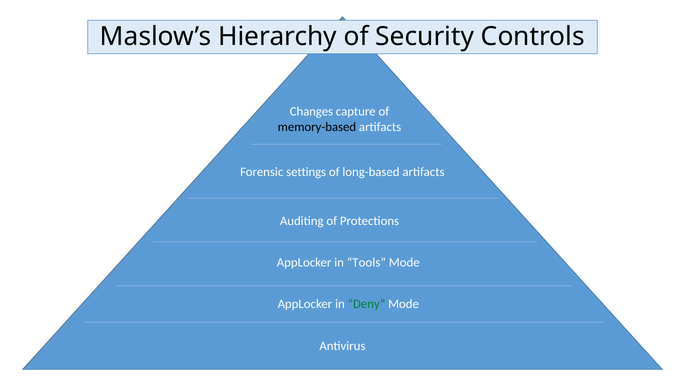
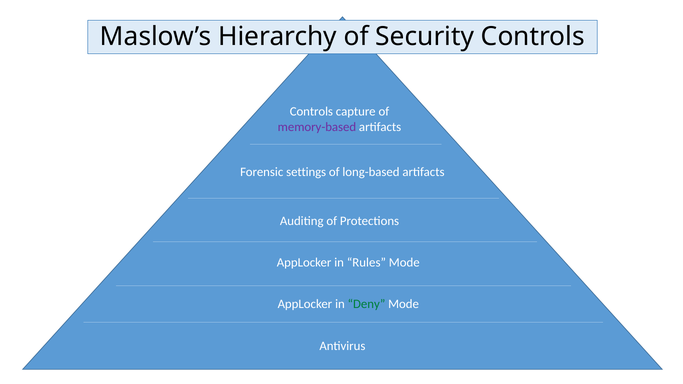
Changes: Changes -> Controls (311, 112)
memory-based colour: black -> purple (317, 127)
Tools: Tools -> Rules (366, 263)
